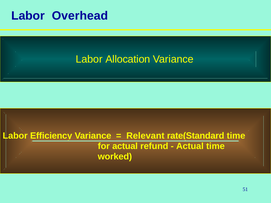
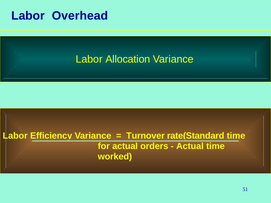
Relevant: Relevant -> Turnover (145, 136)
refund: refund -> orders (154, 146)
